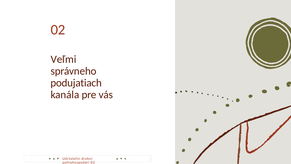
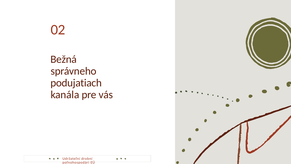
Veľmi: Veľmi -> Bežná (64, 59)
